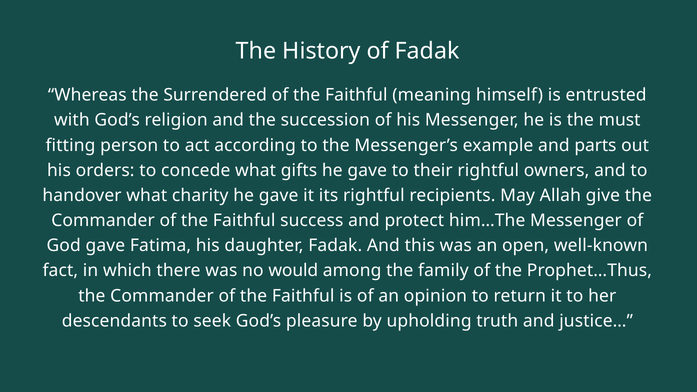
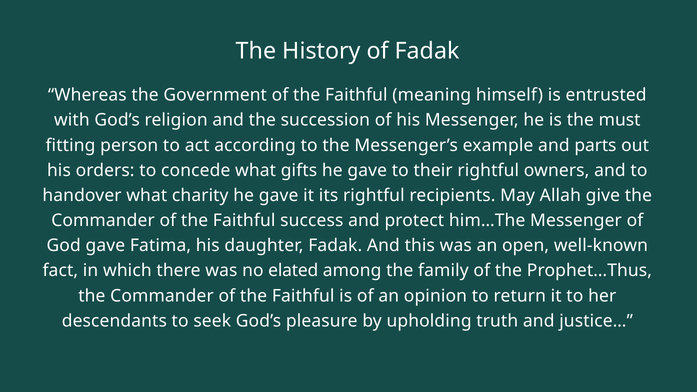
Surrendered: Surrendered -> Government (215, 95)
would: would -> elated (293, 271)
